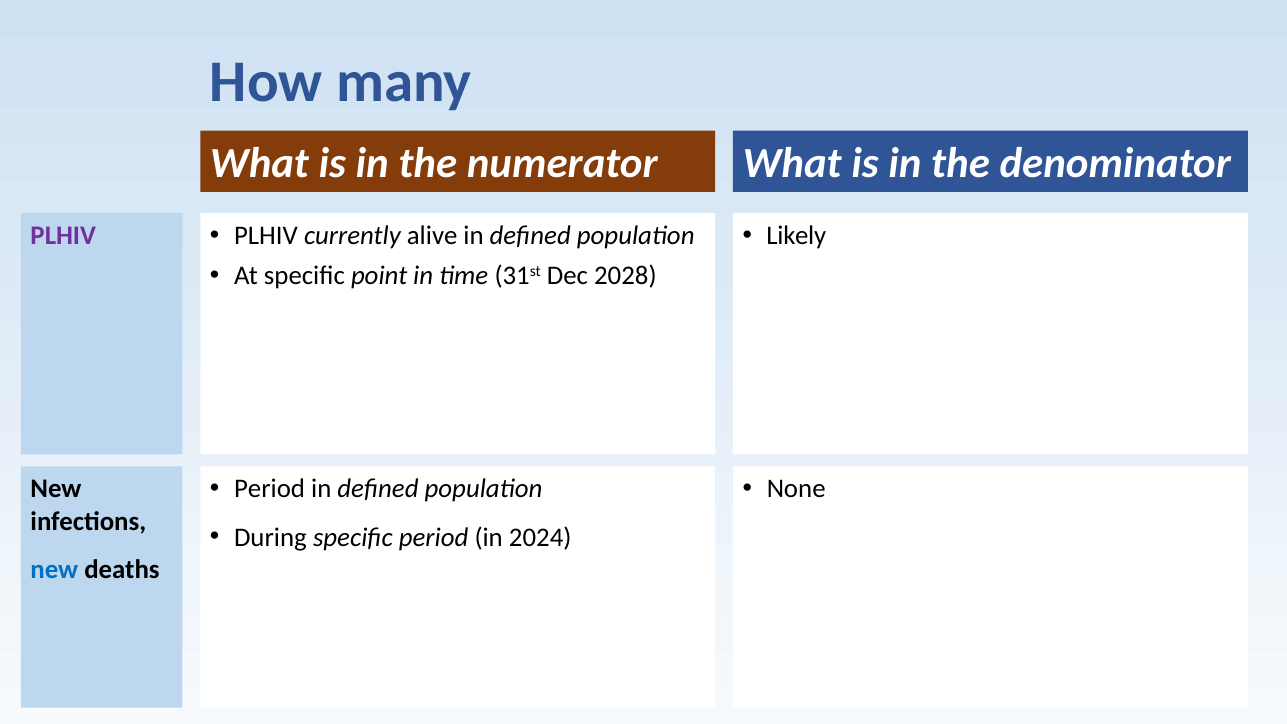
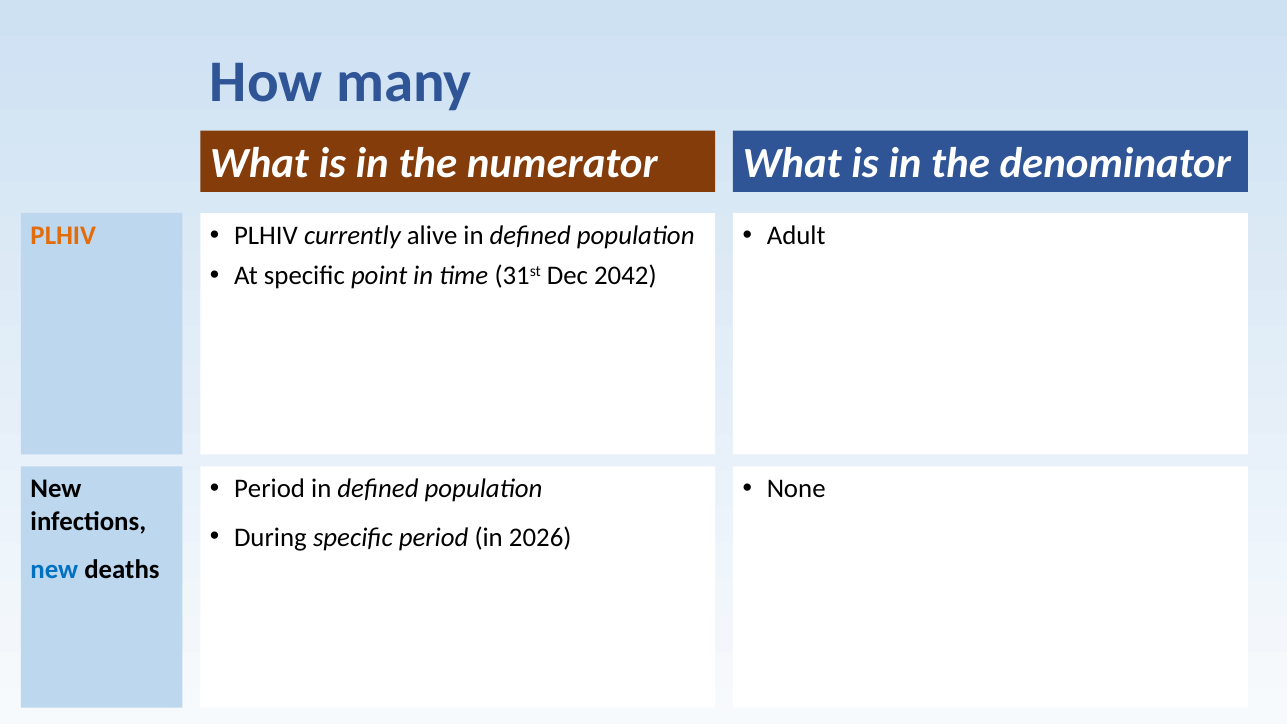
Likely: Likely -> Adult (796, 236)
PLHIV colour: purple -> orange (63, 236)
2028: 2028 -> 2042 (625, 276)
2024: 2024 -> 2026 (540, 537)
